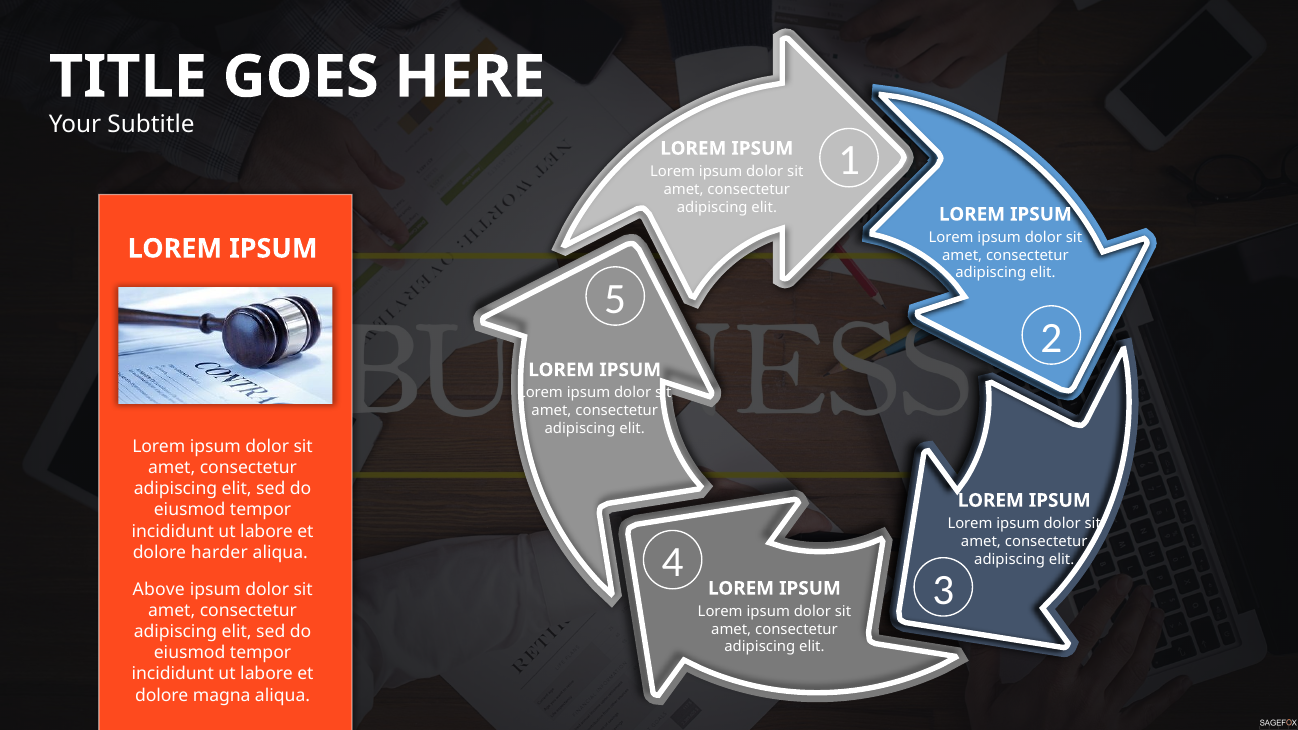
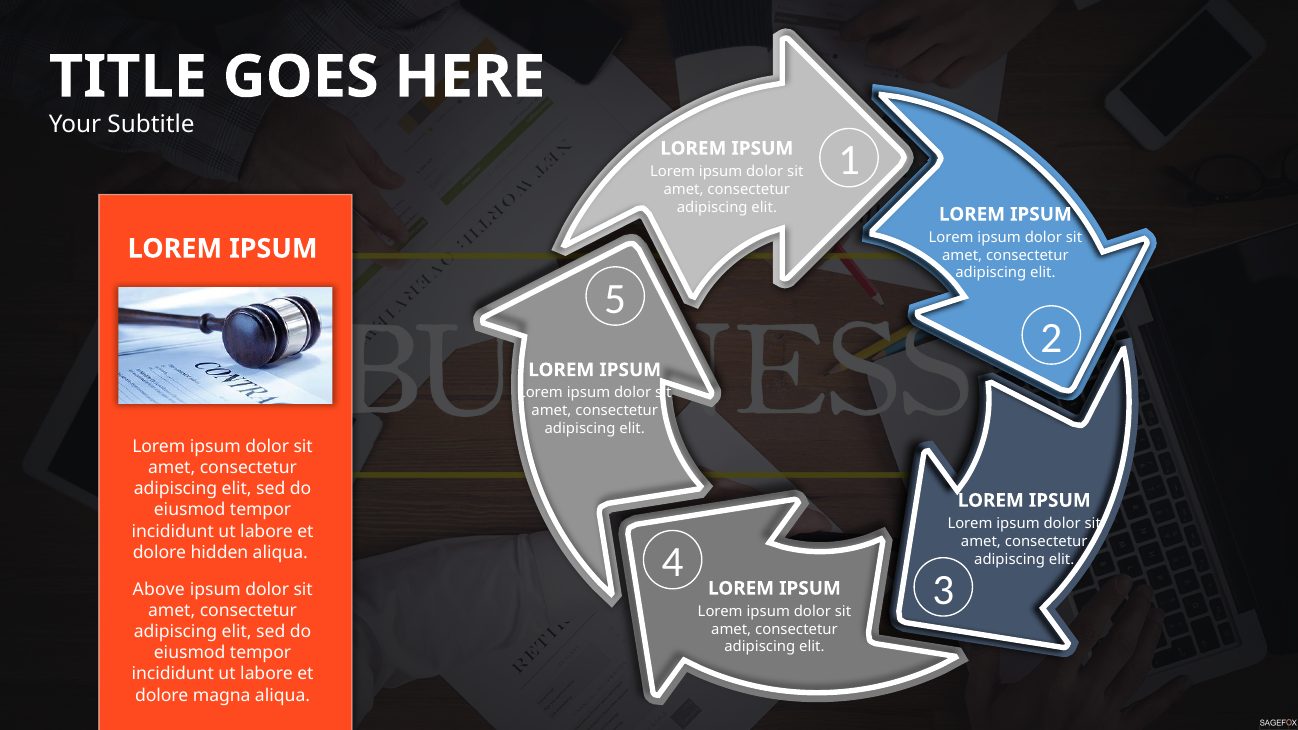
harder: harder -> hidden (219, 552)
